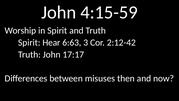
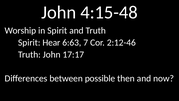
4:15-59: 4:15-59 -> 4:15-48 (109, 12)
3: 3 -> 7 (86, 42)
2:12-42: 2:12-42 -> 2:12-46 (121, 42)
misuses: misuses -> possible (100, 78)
